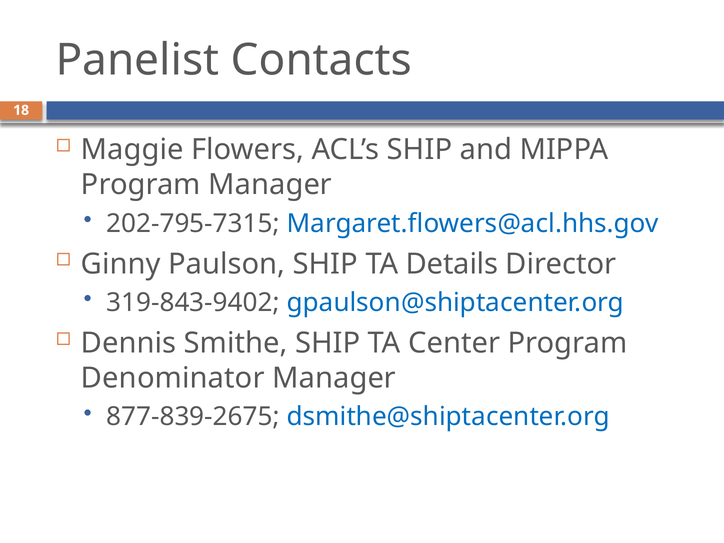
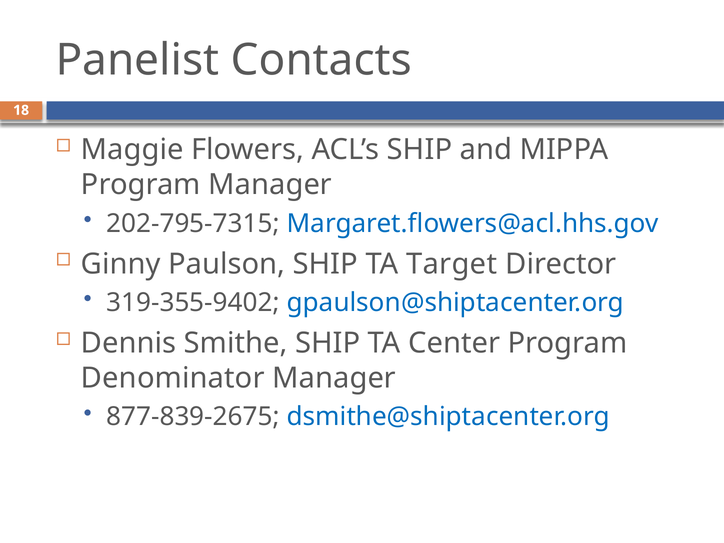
Details: Details -> Target (452, 264)
319-843-9402: 319-843-9402 -> 319-355-9402 (193, 302)
